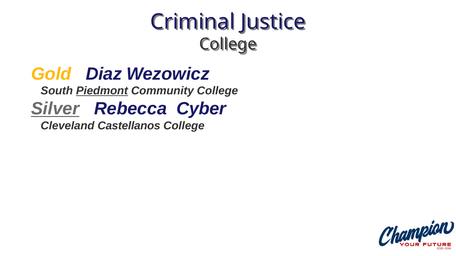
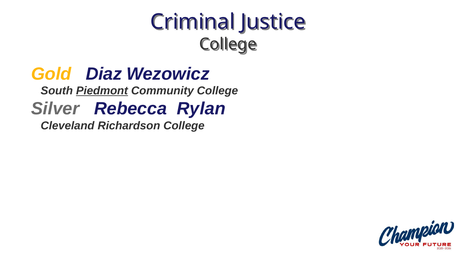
Silver underline: present -> none (55, 109)
Cyber: Cyber -> Rylan (201, 109)
Castellanos: Castellanos -> Richardson (129, 126)
